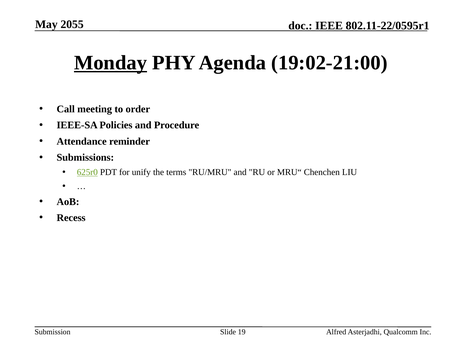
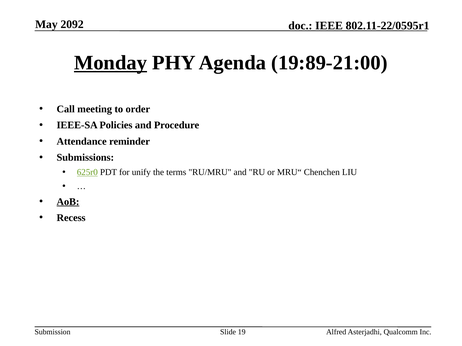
2055: 2055 -> 2092 (72, 24)
19:02-21:00: 19:02-21:00 -> 19:89-21:00 (329, 63)
AoB underline: none -> present (68, 202)
